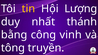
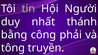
tin colour: yellow -> light green (28, 9)
Lượng: Lượng -> Người (81, 9)
vinh: vinh -> phải (71, 35)
